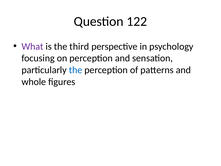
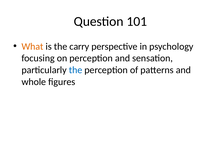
122: 122 -> 101 (137, 21)
What colour: purple -> orange (32, 46)
third: third -> carry (79, 46)
